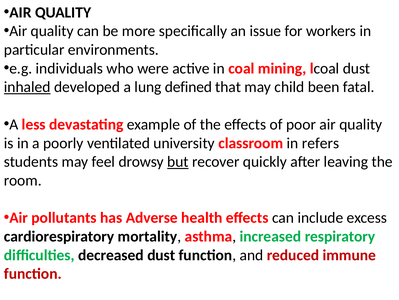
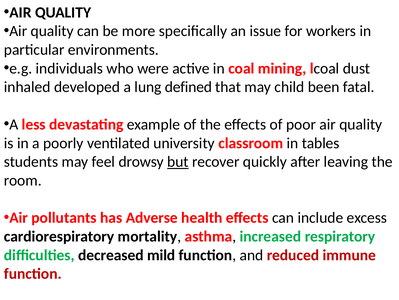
inhaled underline: present -> none (27, 87)
refers: refers -> tables (321, 143)
decreased dust: dust -> mild (161, 255)
